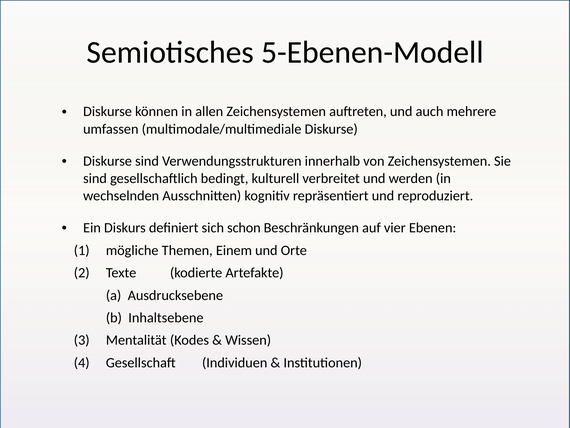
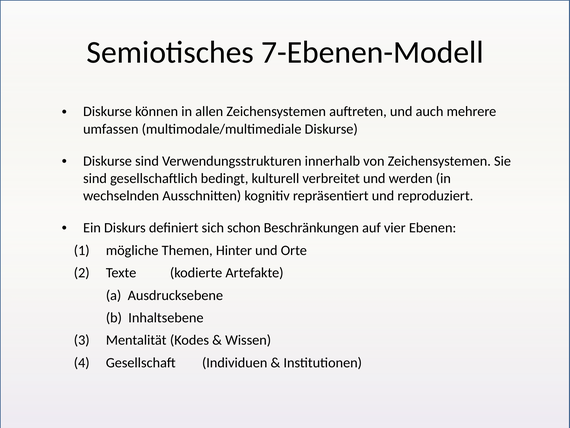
5-Ebenen-Modell: 5-Ebenen-Modell -> 7-Ebenen-Modell (372, 52)
Einem: Einem -> Hinter (234, 250)
